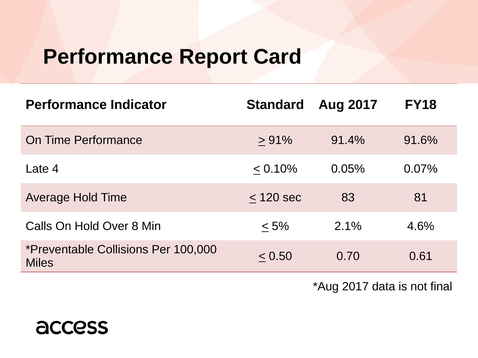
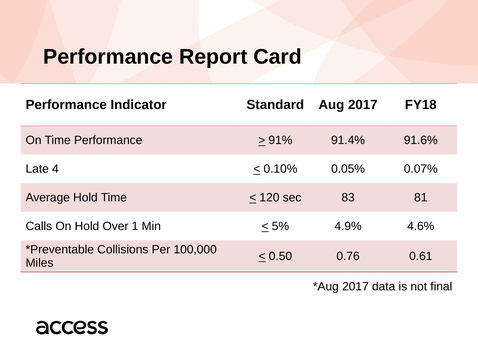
8: 8 -> 1 (135, 227)
2.1%: 2.1% -> 4.9% (348, 227)
0.70: 0.70 -> 0.76 (348, 257)
